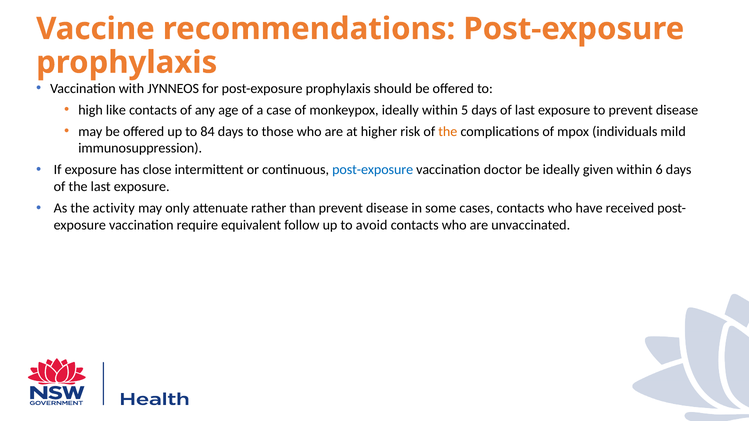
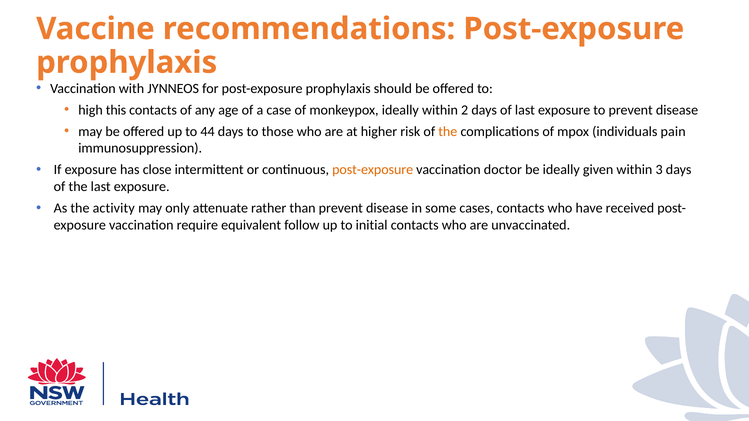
like: like -> this (116, 110)
5: 5 -> 2 (465, 110)
84: 84 -> 44 (208, 132)
mild: mild -> pain (673, 132)
post-exposure colour: blue -> orange (373, 170)
6: 6 -> 3 (659, 170)
avoid: avoid -> initial (372, 225)
